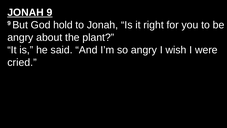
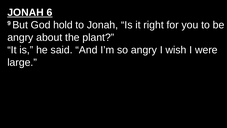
JONAH 9: 9 -> 6 (50, 12)
cried: cried -> large (22, 62)
